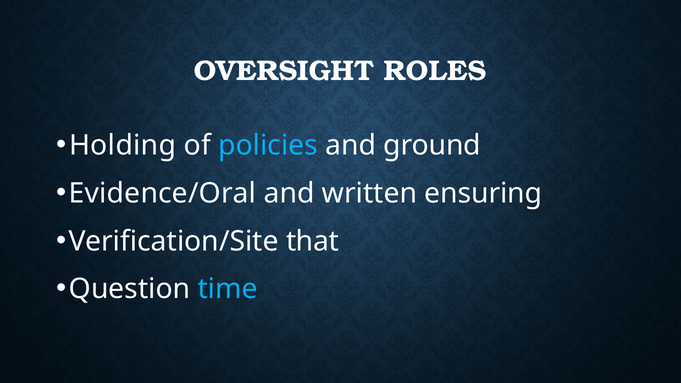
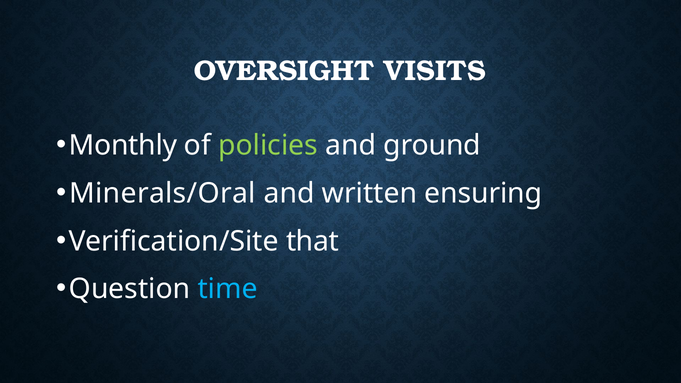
ROLES: ROLES -> VISITS (435, 71)
Holding: Holding -> Monthly (123, 145)
policies colour: light blue -> light green (268, 145)
Evidence/Oral: Evidence/Oral -> Minerals/Oral (162, 193)
